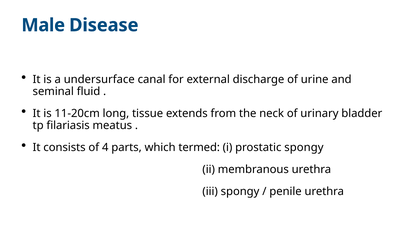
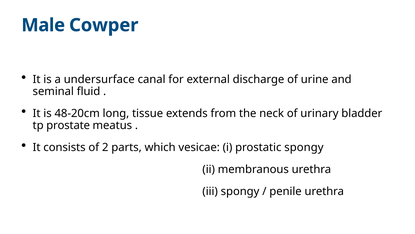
Disease: Disease -> Cowper (104, 25)
11-20cm: 11-20cm -> 48-20cm (77, 113)
filariasis: filariasis -> prostate (68, 125)
4: 4 -> 2 (105, 147)
termed: termed -> vesicae (199, 147)
